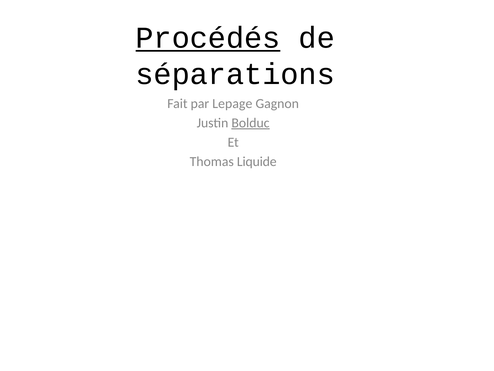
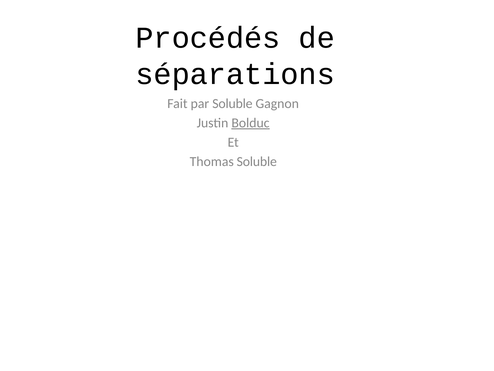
Procédés underline: present -> none (208, 38)
par Lepage: Lepage -> Soluble (232, 104)
Thomas Liquide: Liquide -> Soluble (257, 161)
